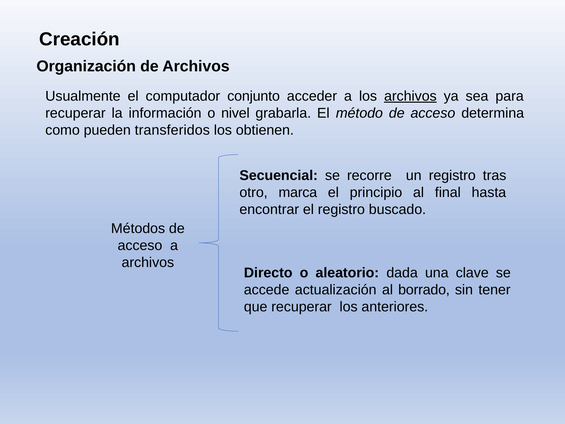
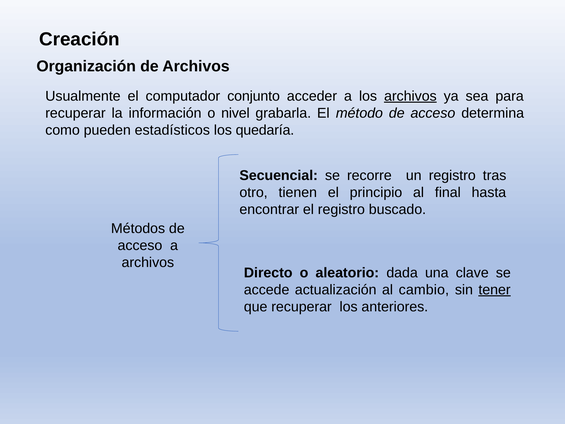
transferidos: transferidos -> estadísticos (172, 130)
obtienen: obtienen -> quedaría (265, 130)
marca: marca -> tienen (298, 192)
borrado: borrado -> cambio (424, 290)
tener underline: none -> present (495, 290)
